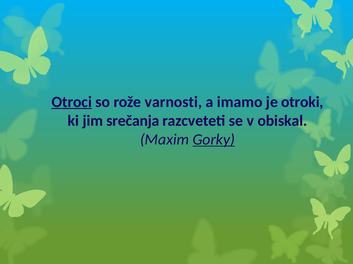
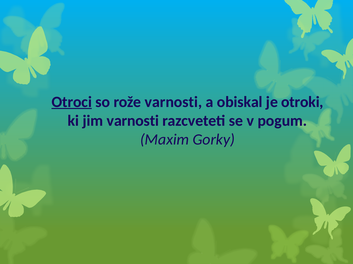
imamo: imamo -> obiskal (240, 102)
jim srečanja: srečanja -> varnosti (133, 121)
obiskal: obiskal -> pogum (282, 121)
Gorky underline: present -> none (214, 140)
